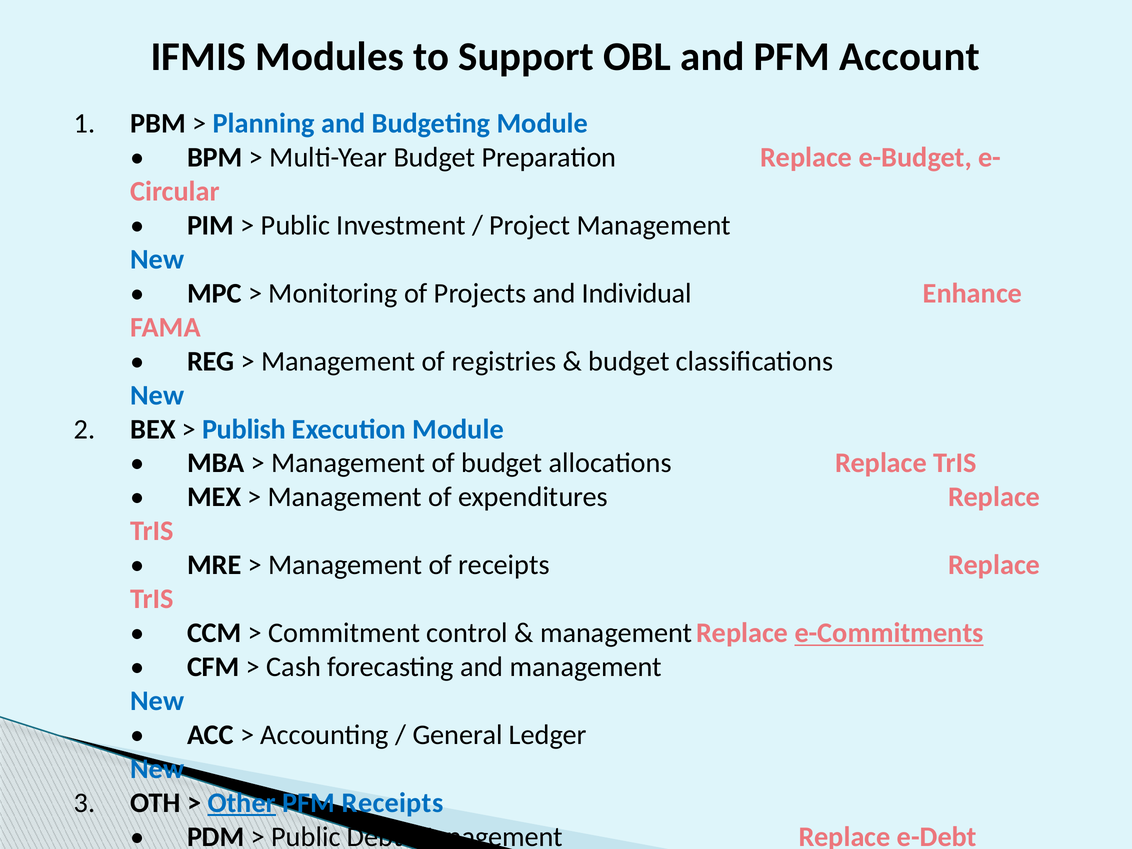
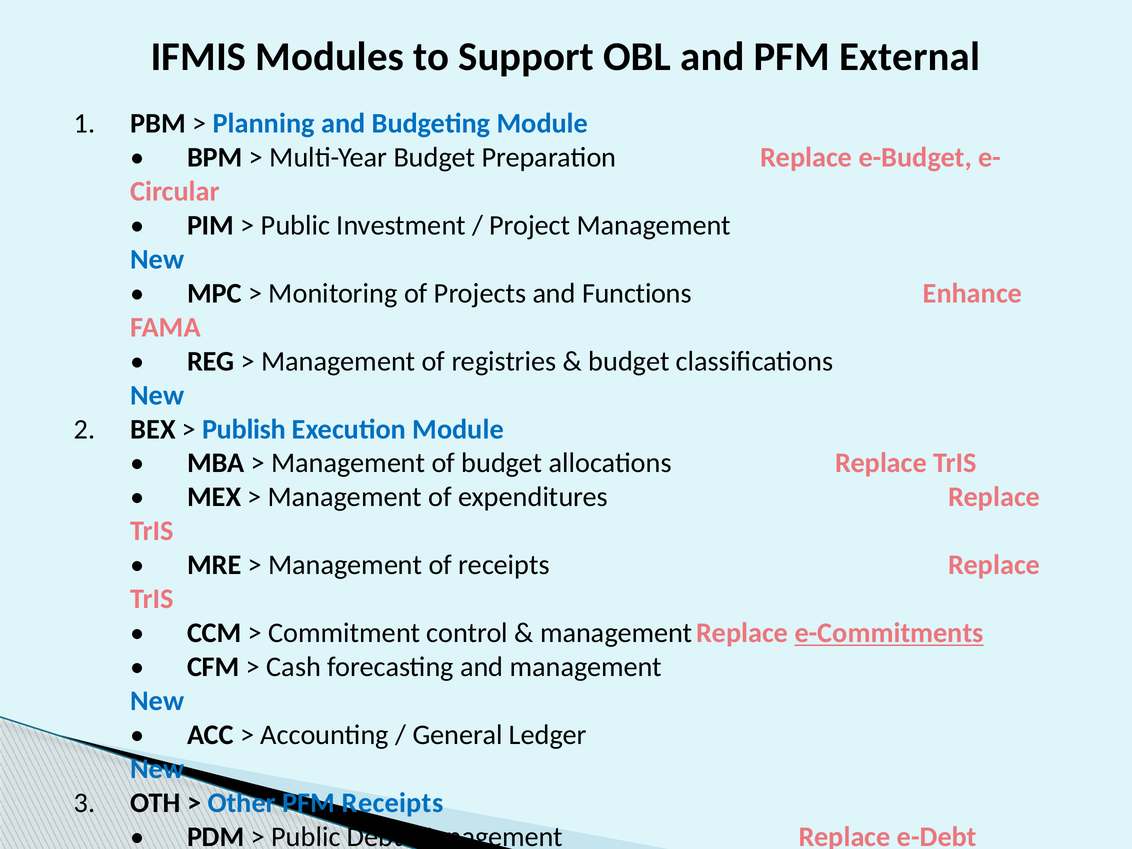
Account: Account -> External (910, 57)
Individual: Individual -> Functions (637, 293)
Other underline: present -> none (242, 803)
